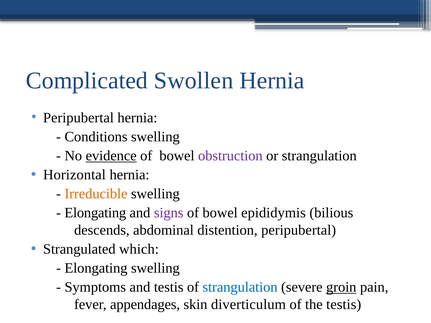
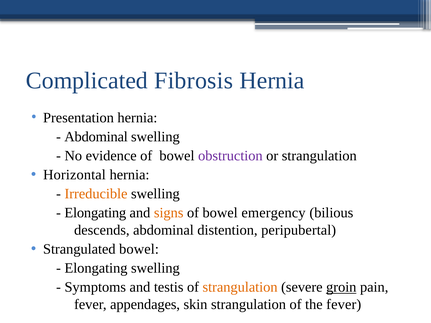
Swollen: Swollen -> Fibrosis (194, 81)
Peripubertal: Peripubertal -> Presentation (78, 118)
Conditions: Conditions -> Abdominal (96, 137)
evidence underline: present -> none (111, 156)
signs colour: purple -> orange (169, 213)
epididymis: epididymis -> emergency (273, 213)
Strangulated which: which -> bowel (139, 249)
strangulation colour: blue -> orange (240, 287)
skin diverticulum: diverticulum -> strangulation (249, 305)
the testis: testis -> fever (344, 305)
